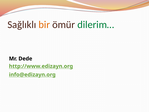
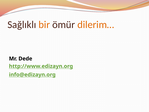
dilerim… colour: green -> orange (96, 25)
